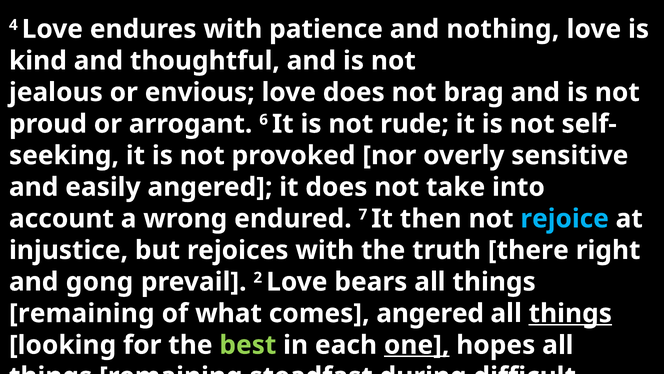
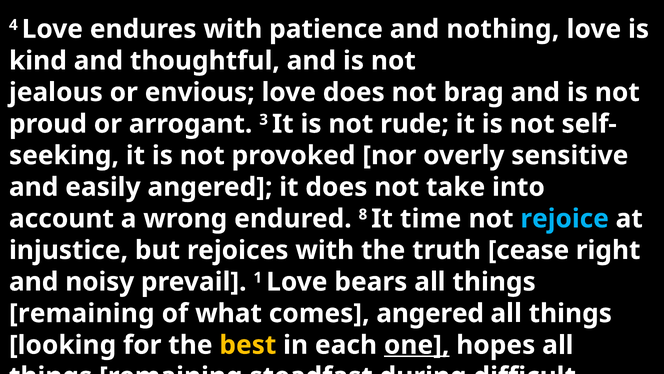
6: 6 -> 3 (264, 120)
7: 7 -> 8 (363, 214)
then: then -> time (431, 218)
there: there -> cease (528, 250)
gong: gong -> noisy (100, 282)
2: 2 -> 1 (258, 277)
things underline: present -> none (570, 313)
best colour: light green -> yellow (248, 345)
